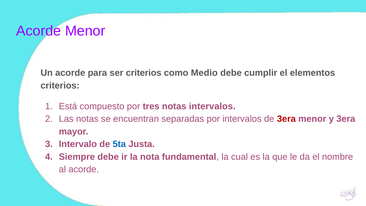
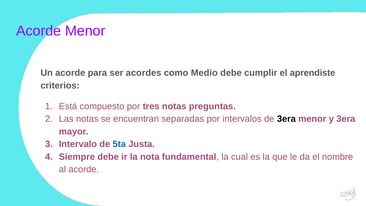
ser criterios: criterios -> acordes (144, 73)
elementos: elementos -> aprendiste (313, 73)
notas intervalos: intervalos -> preguntas (212, 106)
3era colour: red -> black (286, 119)
